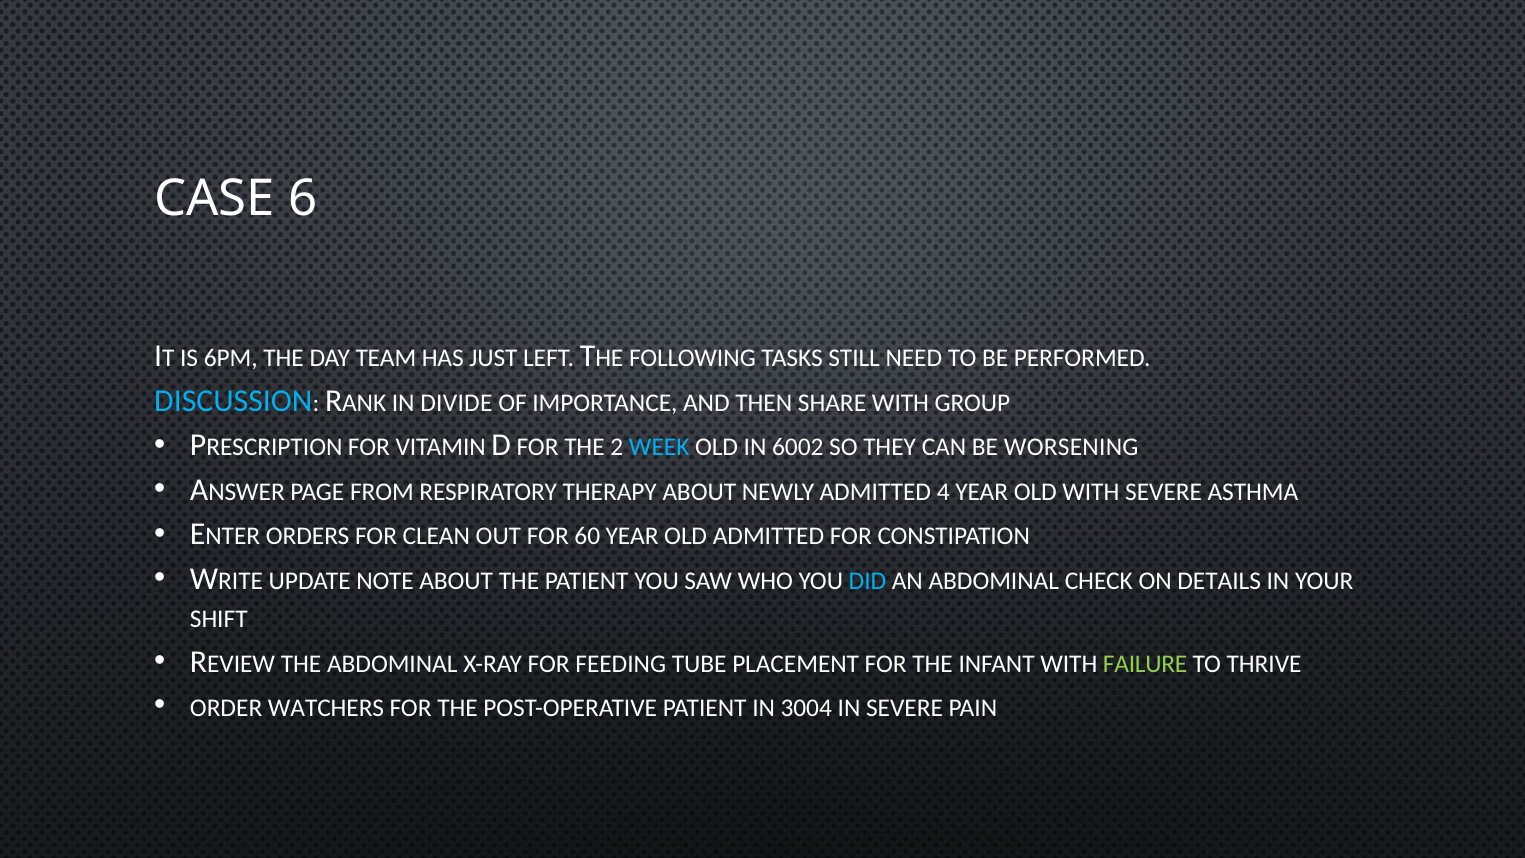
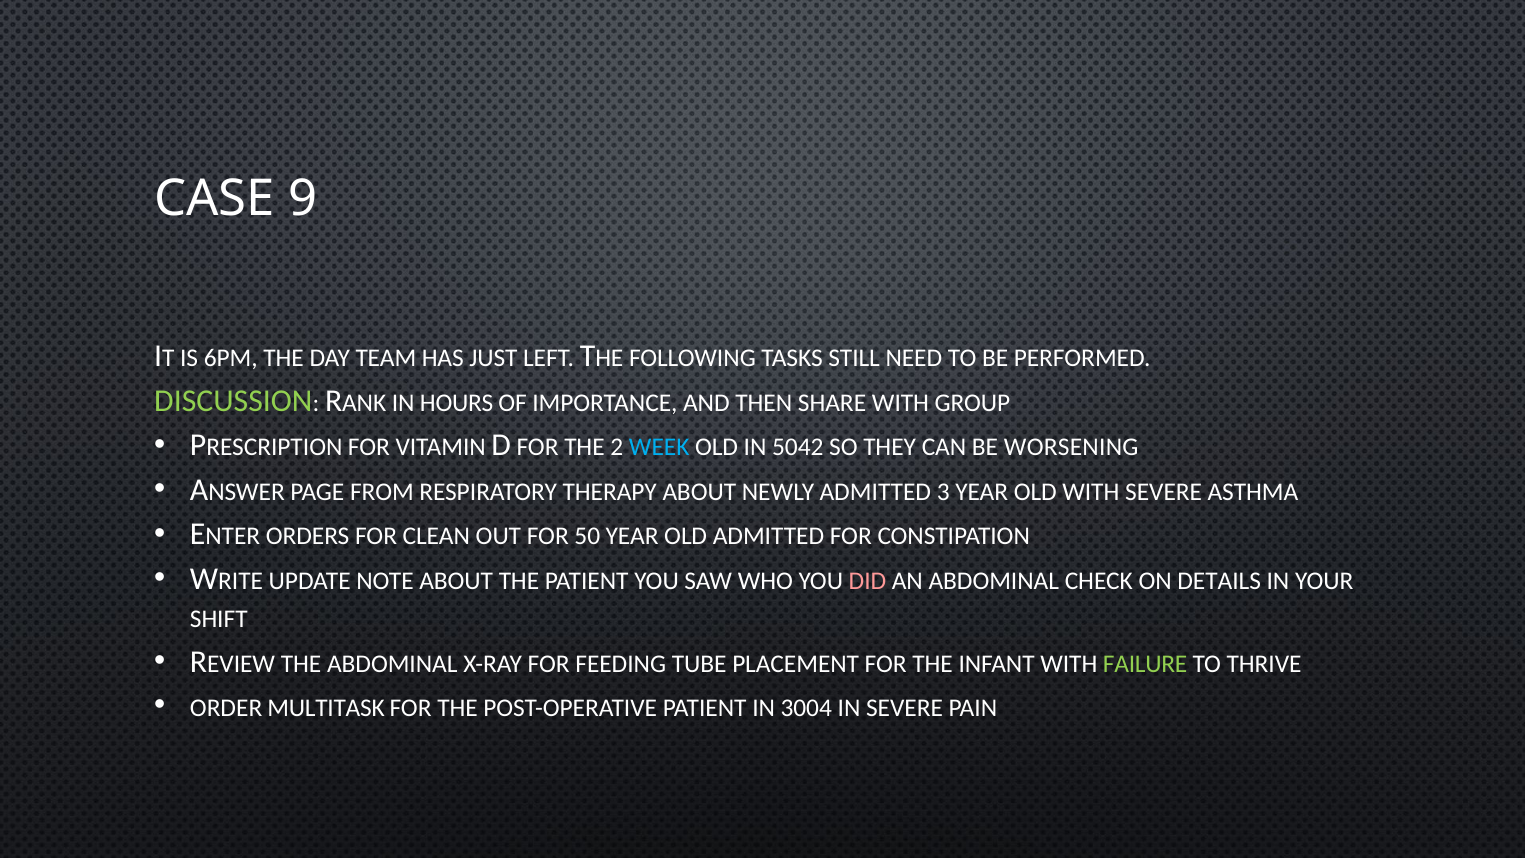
6: 6 -> 9 (303, 199)
DISCUSSION colour: light blue -> light green (233, 401)
DIVIDE: DIVIDE -> HOURS (457, 403)
6002: 6002 -> 5042 (798, 447)
4: 4 -> 3 (943, 492)
60: 60 -> 50 (587, 536)
DID colour: light blue -> pink (867, 581)
WATCHERS: WATCHERS -> MULTITASK (326, 708)
